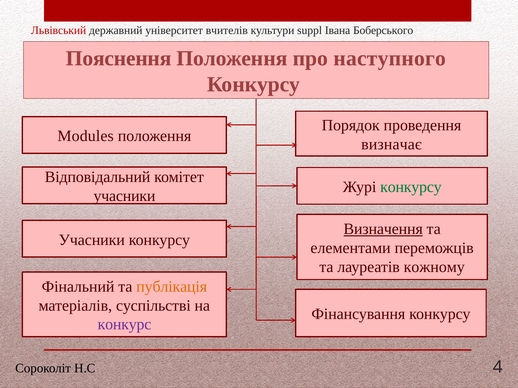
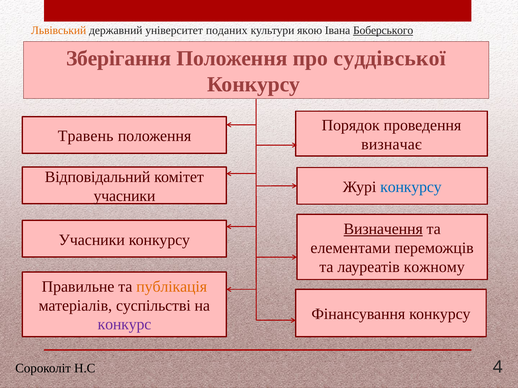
Львівський colour: red -> orange (59, 31)
вчителів: вчителів -> поданих (227, 31)
suppl: suppl -> якою (310, 31)
Боберського underline: none -> present (383, 31)
Пояснення: Пояснення -> Зберігання (119, 59)
наступного: наступного -> суддівської (390, 59)
Modules: Modules -> Травень (86, 136)
конкурсу colour: green -> blue (411, 187)
Фінальний: Фінальний -> Правильне (78, 287)
